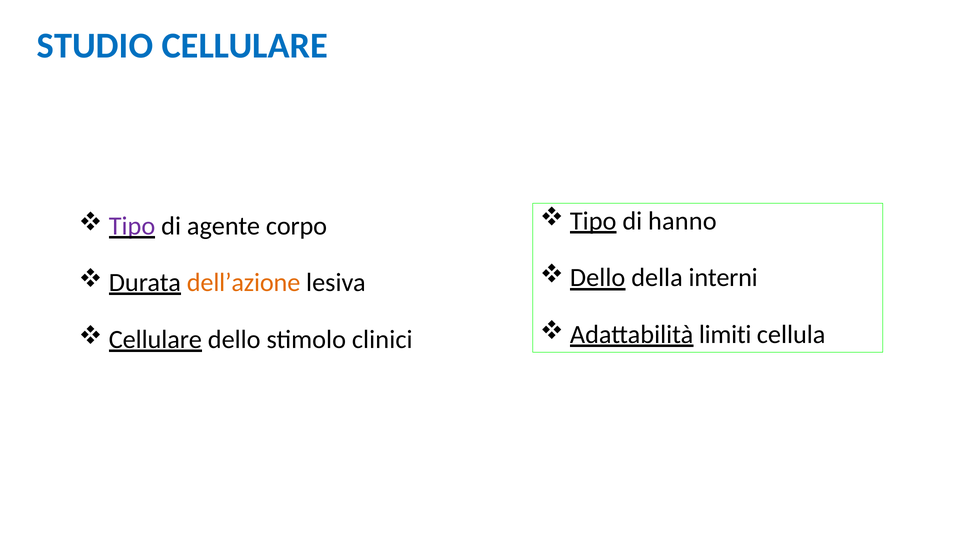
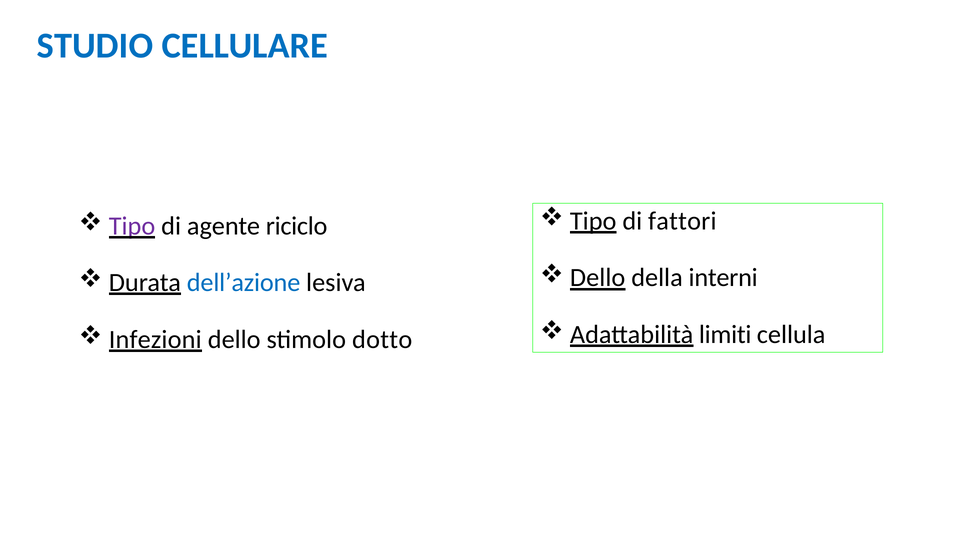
hanno: hanno -> fattori (682, 221)
corpo: corpo -> riciclo (297, 226)
dell’azione colour: orange -> blue (244, 283)
Cellulare: Cellulare -> Infezioni (155, 339)
clinici: clinici -> dotto (382, 339)
